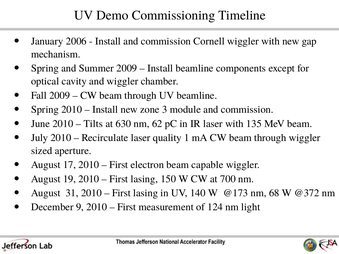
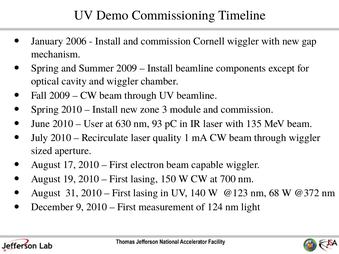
Tilts: Tilts -> User (93, 124)
62: 62 -> 93 (157, 124)
@173: @173 -> @123 (236, 193)
